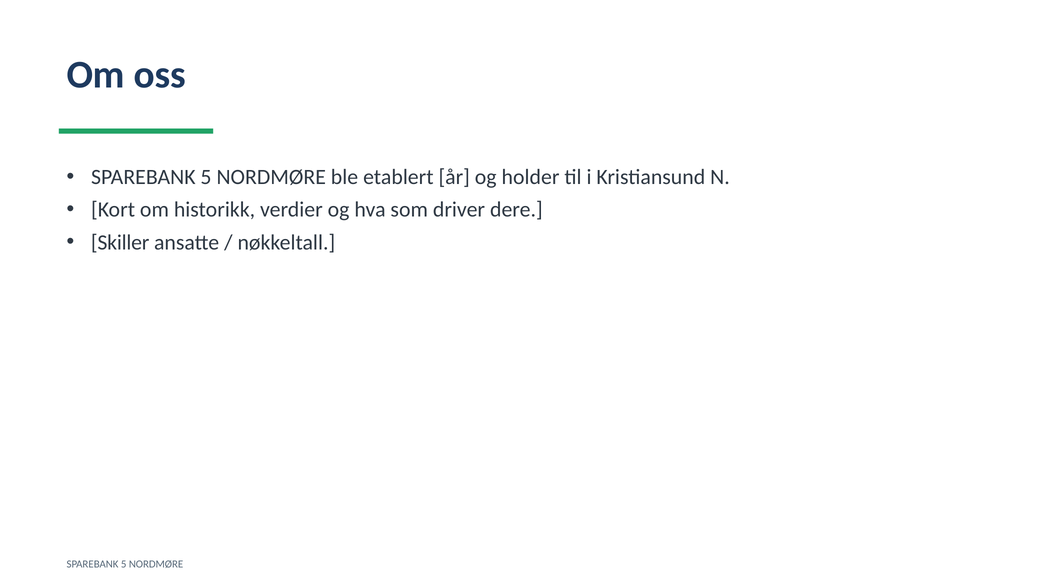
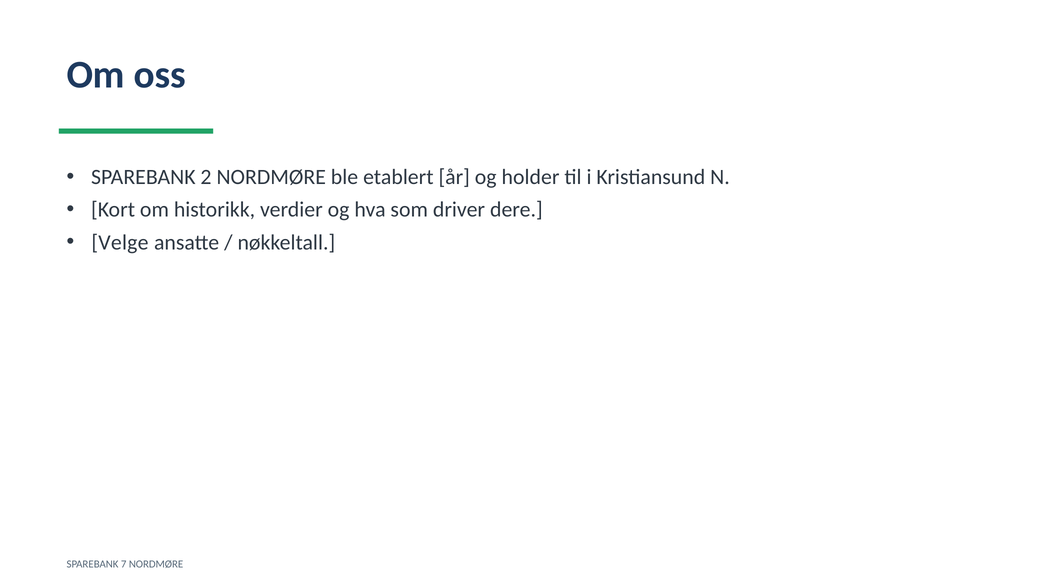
5: 5 -> 2 (206, 177)
Skiller: Skiller -> Velge (120, 243)
5: 5 -> 7 (124, 565)
